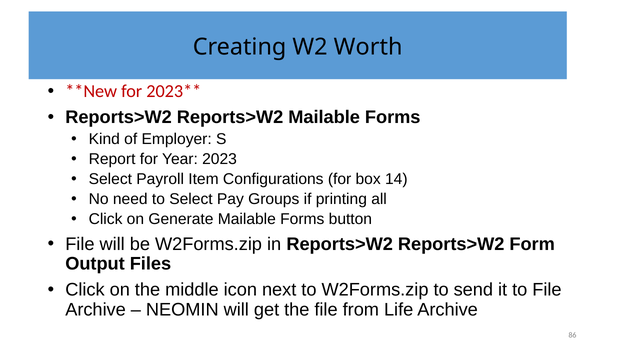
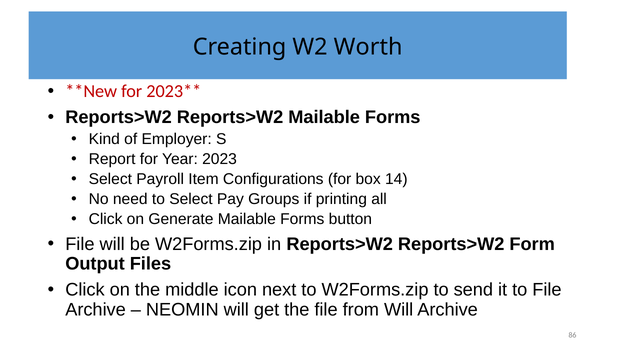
from Life: Life -> Will (399, 310)
